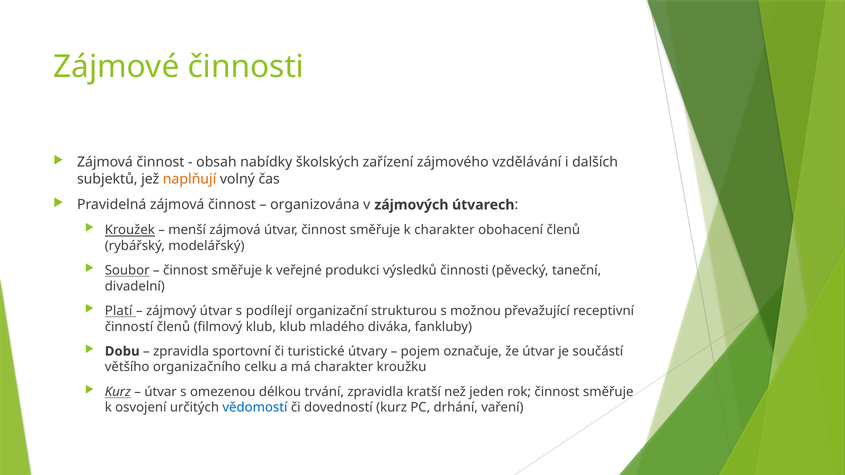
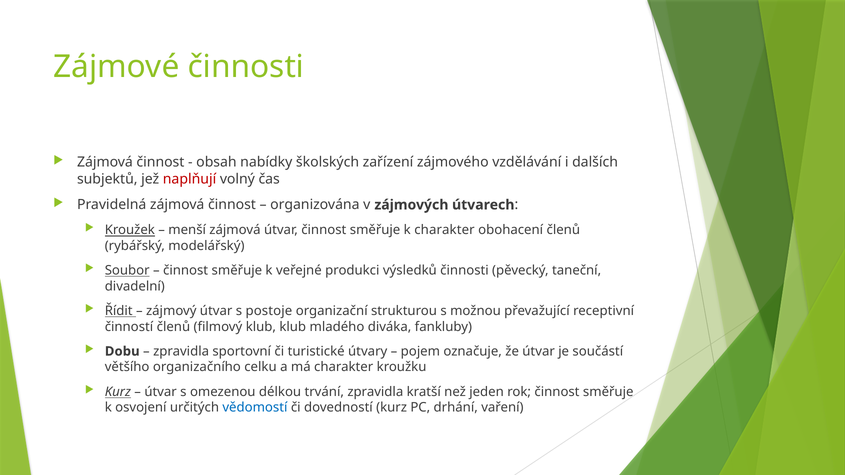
naplňují colour: orange -> red (190, 179)
Platí: Platí -> Řídit (119, 311)
podílejí: podílejí -> postoje (269, 311)
